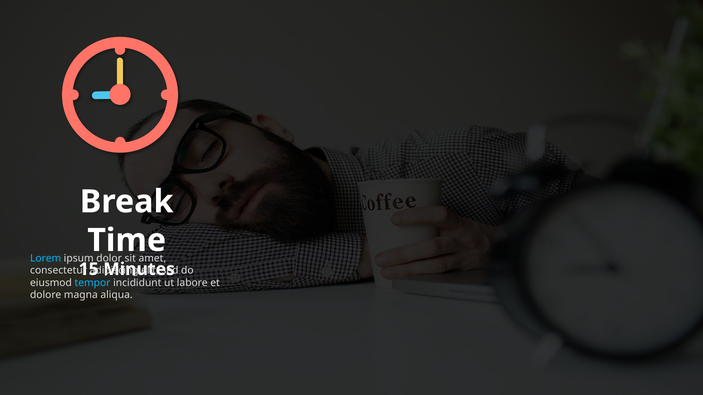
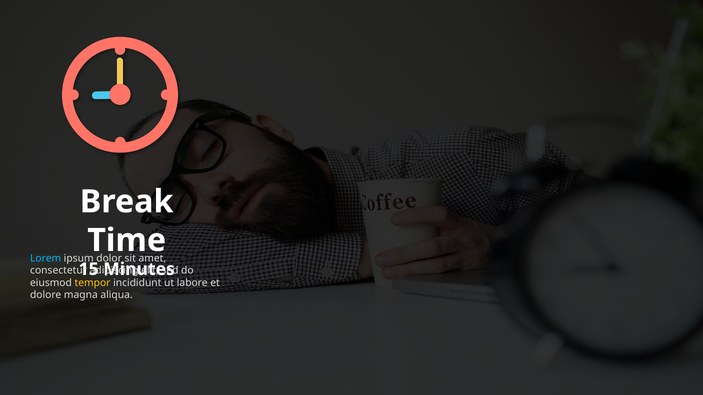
tempor colour: light blue -> yellow (93, 283)
